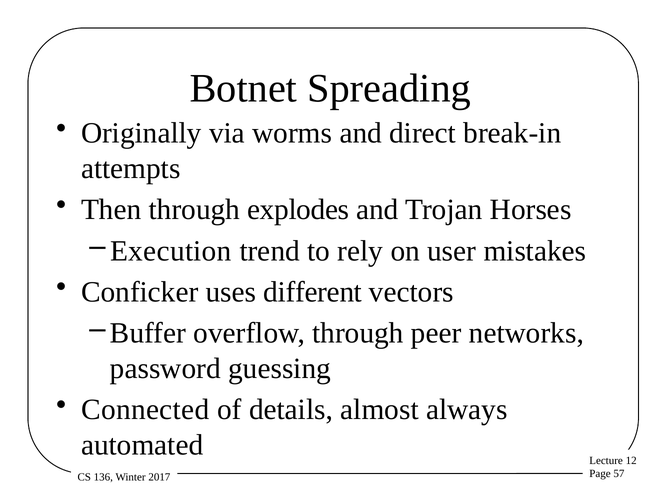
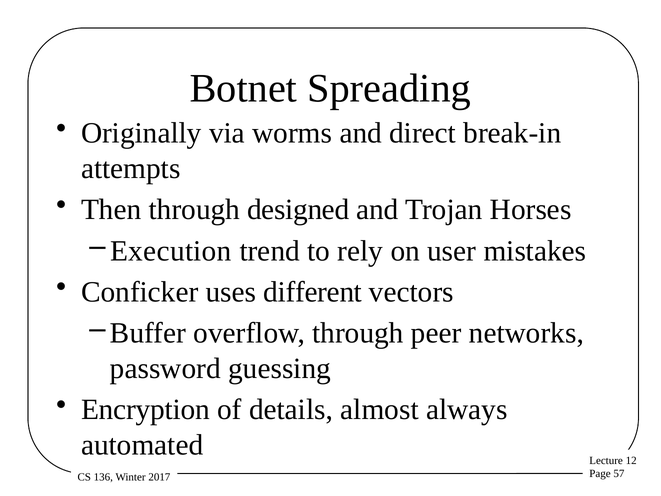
explodes: explodes -> designed (298, 210)
Connected: Connected -> Encryption (146, 409)
